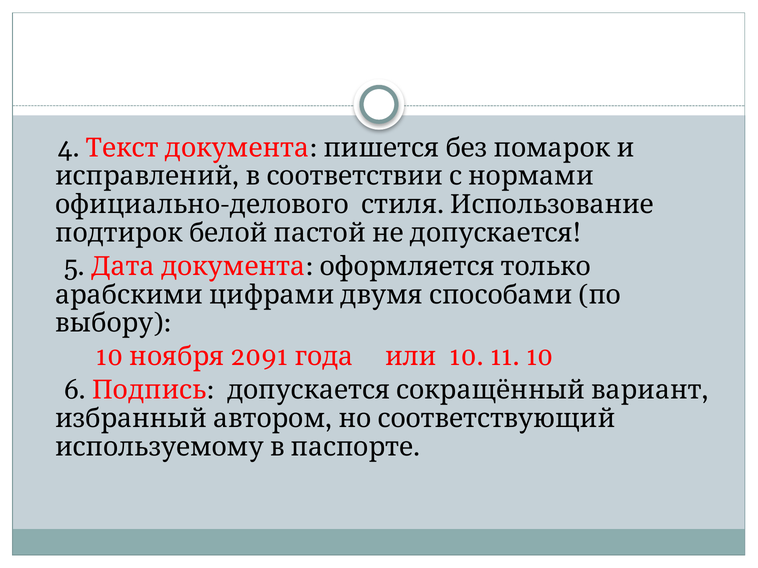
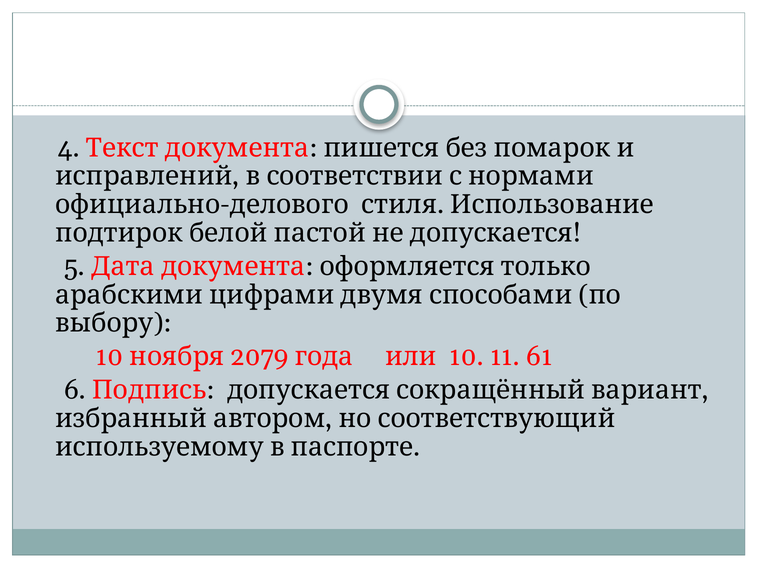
2091: 2091 -> 2079 (260, 357)
11 10: 10 -> 61 (539, 357)
